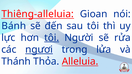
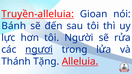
Thiêng-alleluia: Thiêng-alleluia -> Truyền-alleluia (38, 14)
tôi underline: present -> none (52, 38)
Thỏa: Thỏa -> Tặng (46, 62)
